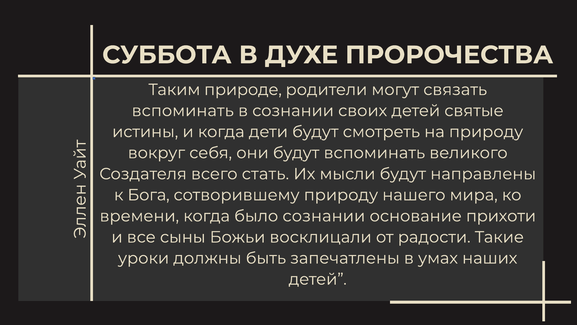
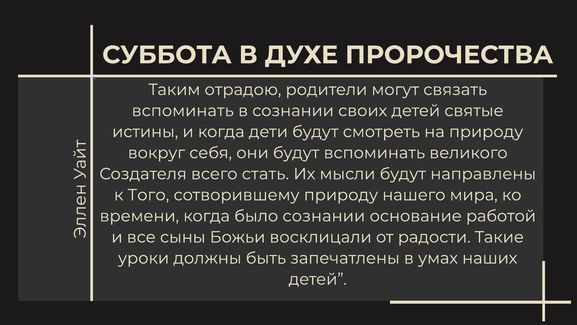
природе: природе -> отрадою (243, 90)
Бога: Бога -> Того (148, 195)
прихоти: прихоти -> работой (501, 216)
